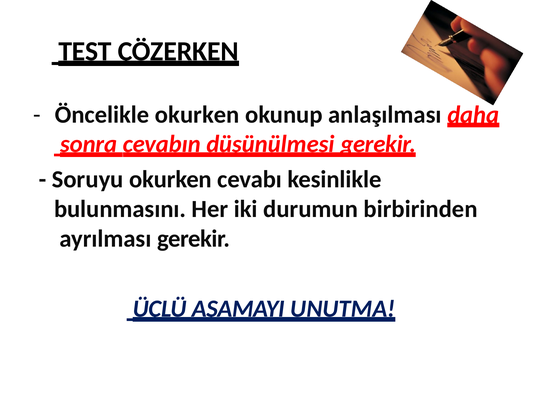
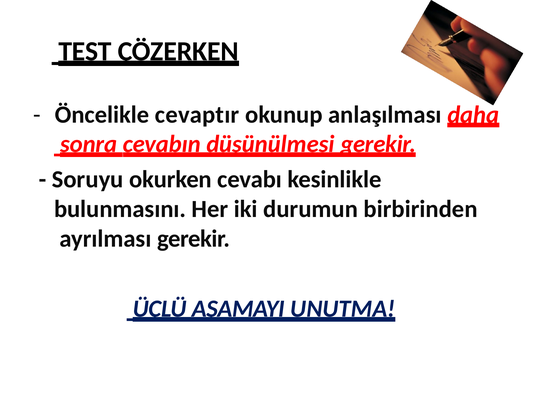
Öncelikle okurken: okurken -> cevaptır (197, 115)
